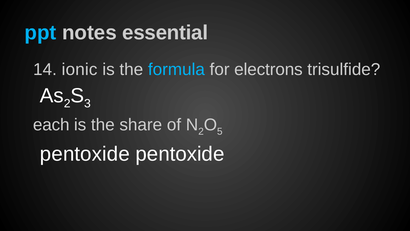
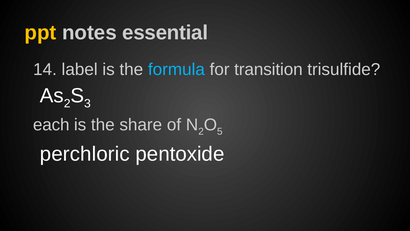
ppt colour: light blue -> yellow (41, 33)
ionic: ionic -> label (80, 69)
electrons: electrons -> transition (268, 69)
pentoxide: pentoxide -> perchloric (85, 154)
